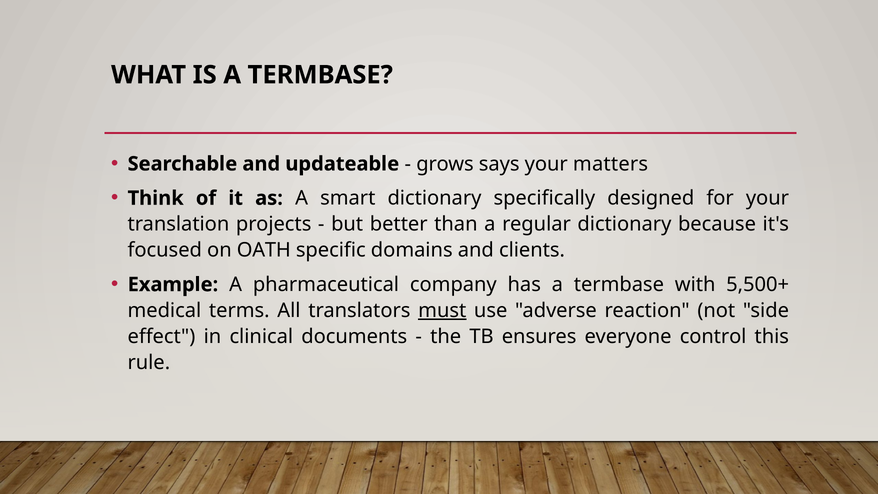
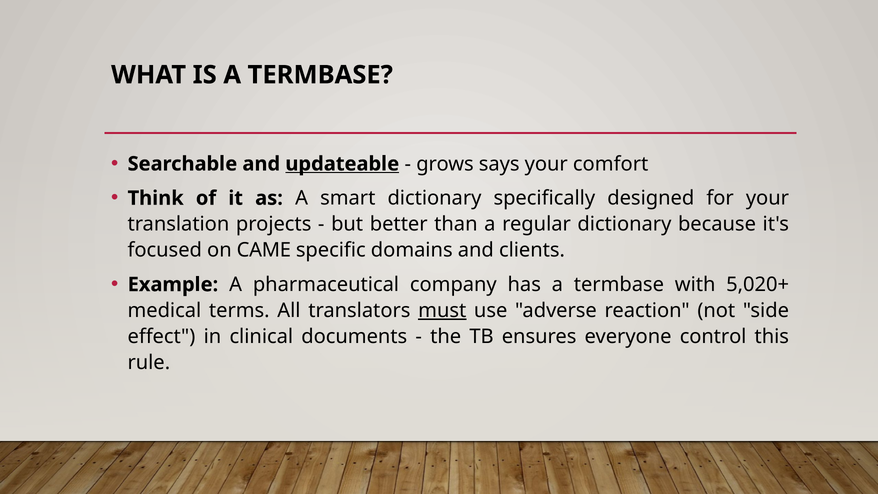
updateable underline: none -> present (342, 164)
matters: matters -> comfort (611, 164)
OATH: OATH -> CAME (264, 250)
5,500+: 5,500+ -> 5,020+ (758, 284)
